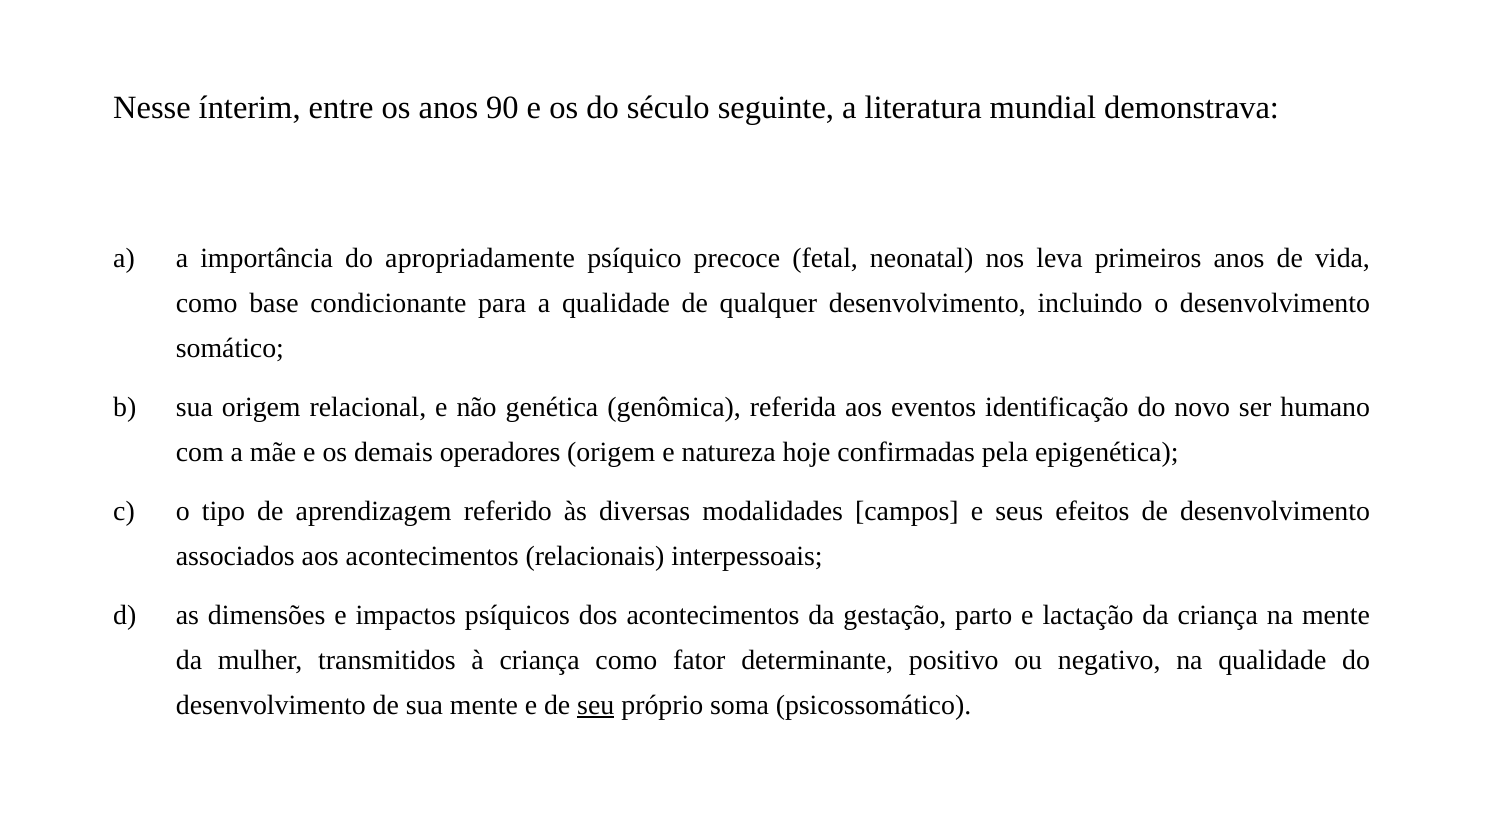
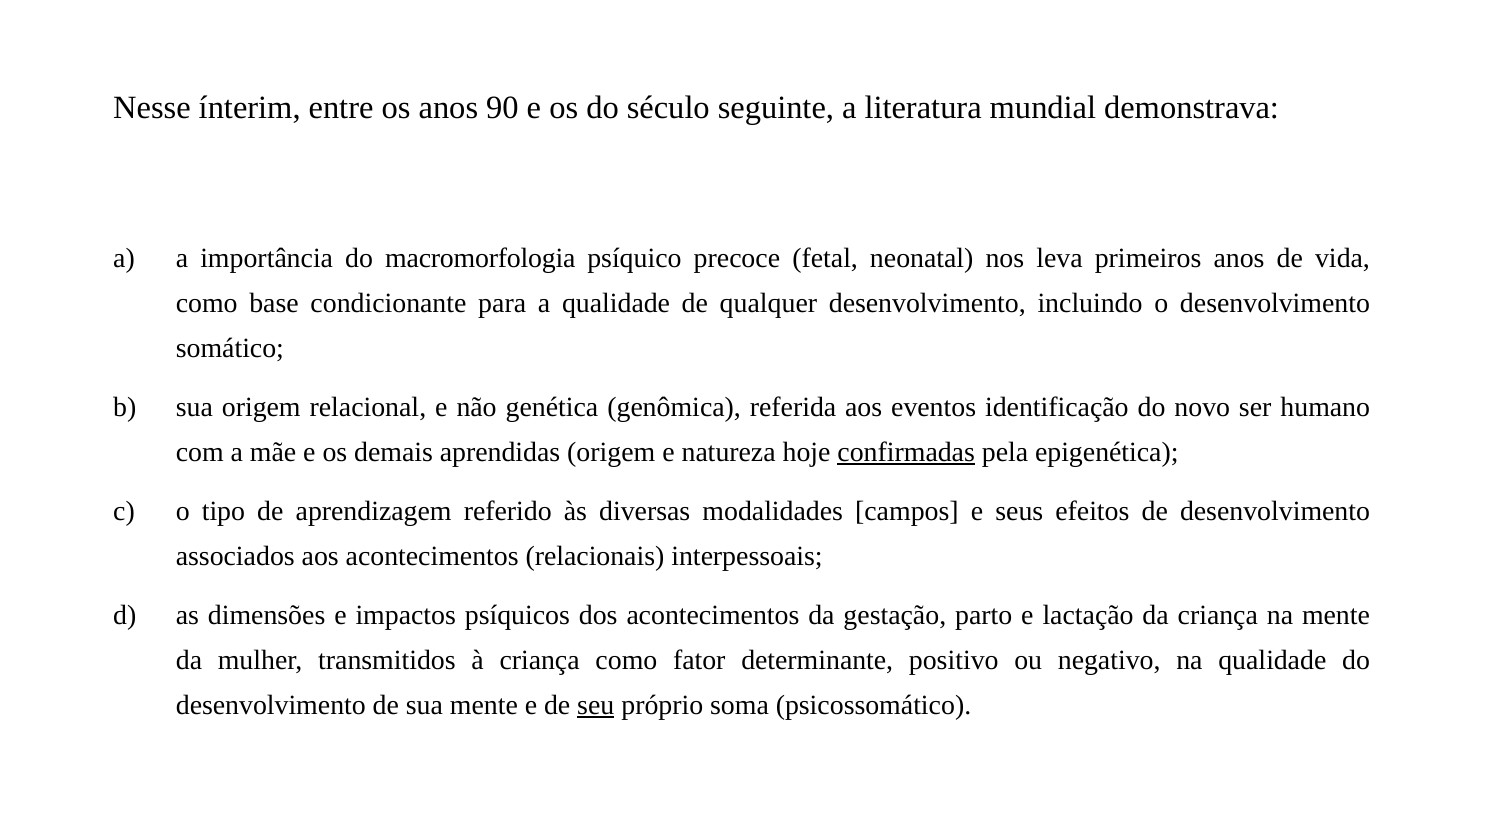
apropriadamente: apropriadamente -> macromorfologia (480, 258)
operadores: operadores -> aprendidas (500, 452)
confirmadas underline: none -> present (906, 452)
